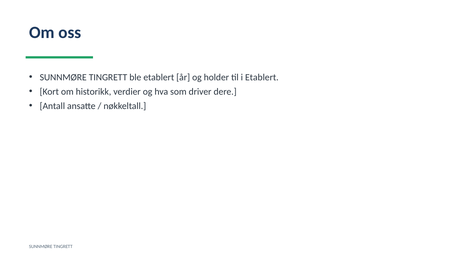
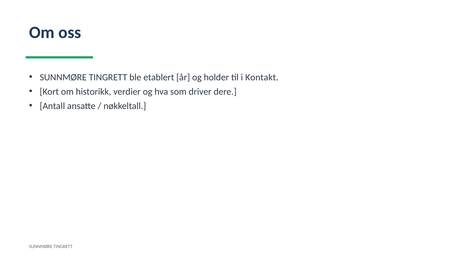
i Etablert: Etablert -> Kontakt (262, 77)
